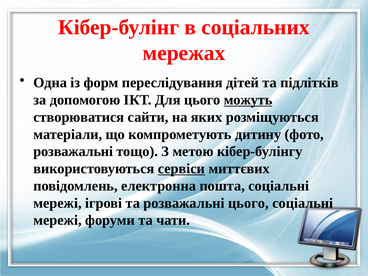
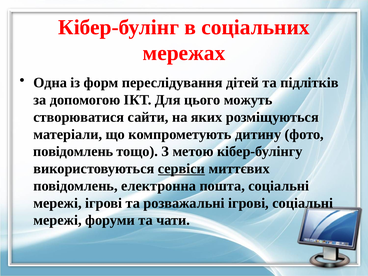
можуть underline: present -> none (248, 100)
розважальні: розважальні -> повідомлень (73, 152)
розважальні цього: цього -> ігрові (248, 203)
